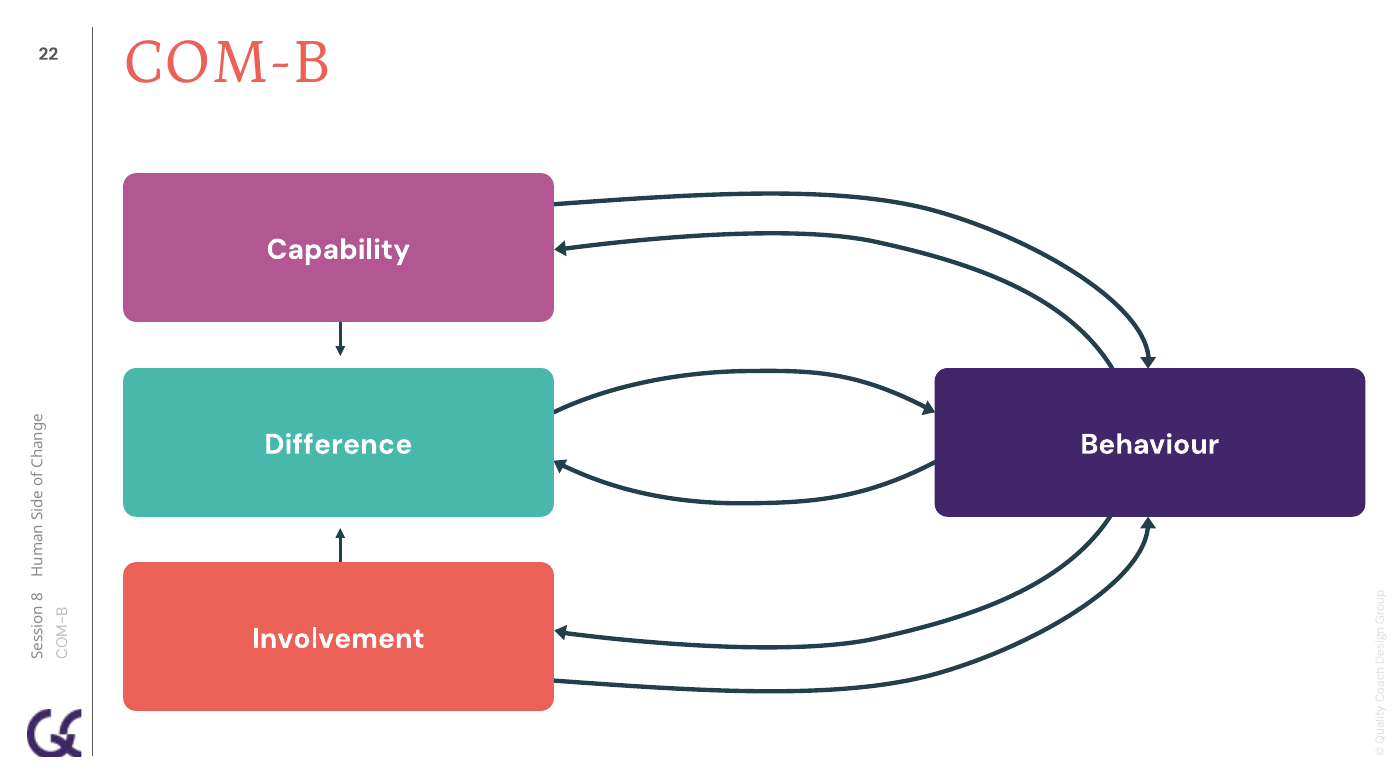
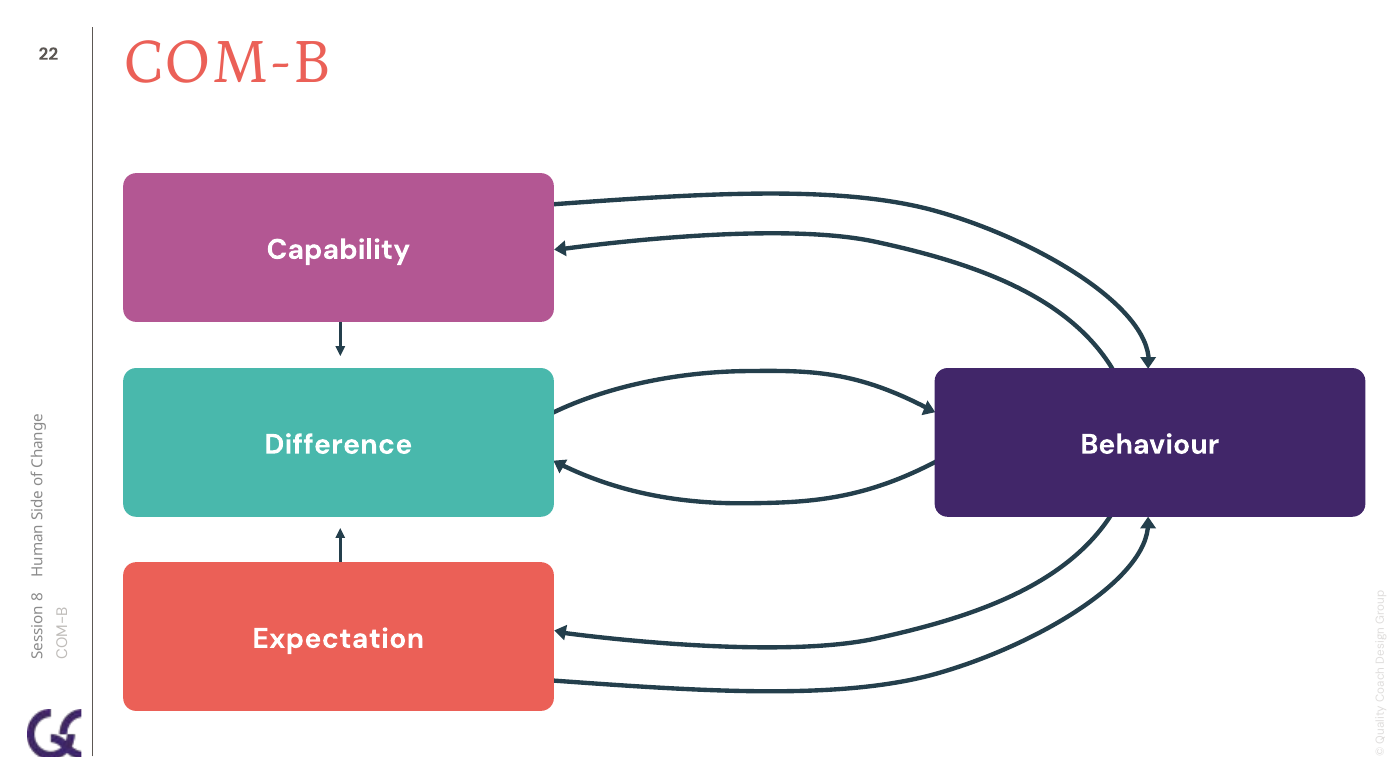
Involvement: Involvement -> Expectation (338, 638)
